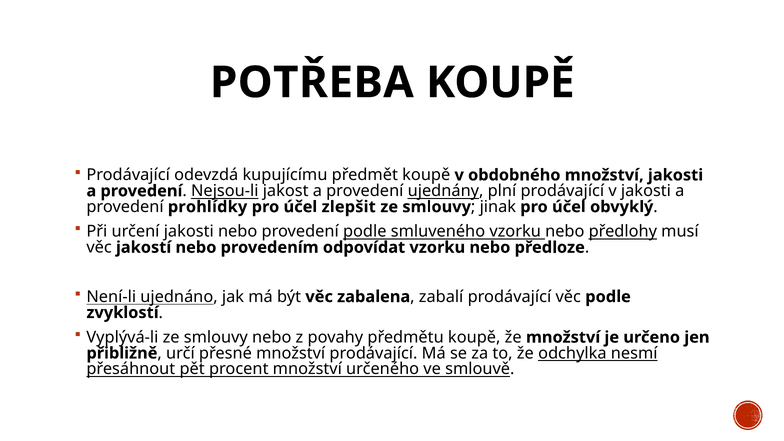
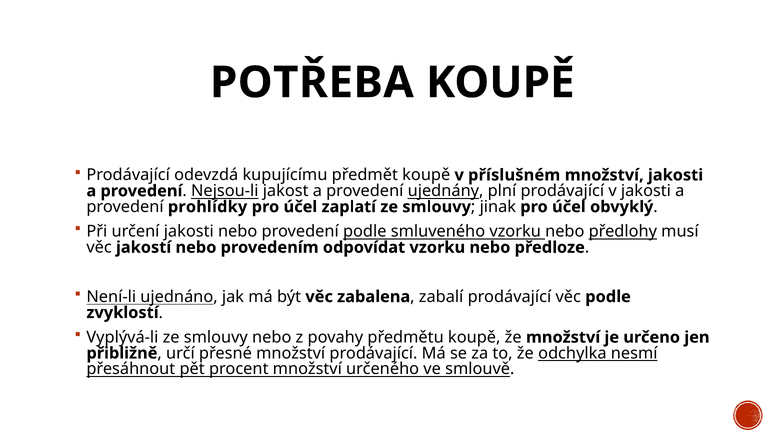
obdobného: obdobného -> příslušném (514, 175)
zlepšit: zlepšit -> zaplatí (349, 207)
